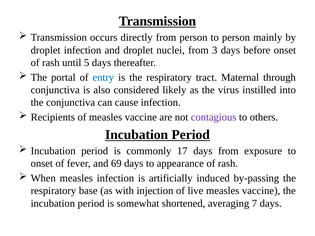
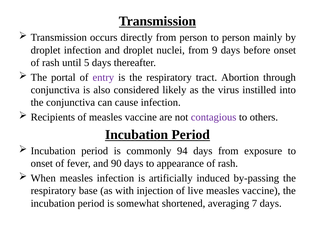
3: 3 -> 9 (215, 50)
entry colour: blue -> purple (103, 77)
Maternal: Maternal -> Abortion (240, 77)
17: 17 -> 94 (182, 151)
69: 69 -> 90 (116, 164)
